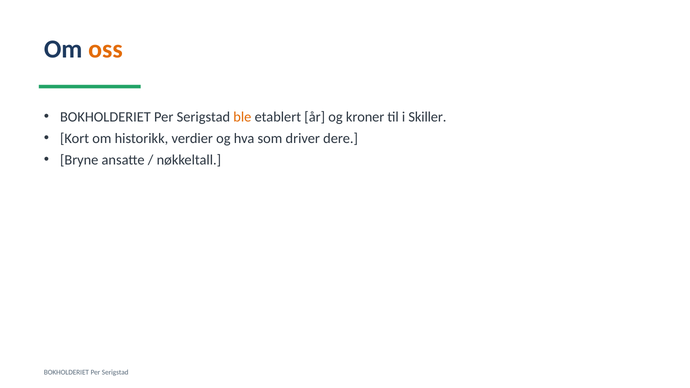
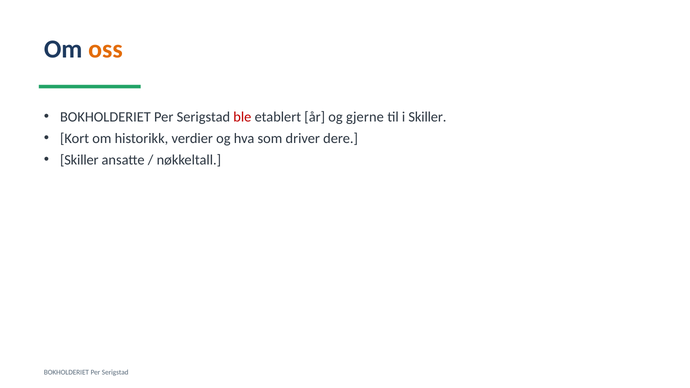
ble colour: orange -> red (242, 117)
kroner: kroner -> gjerne (365, 117)
Bryne: Bryne -> Skiller (79, 160)
